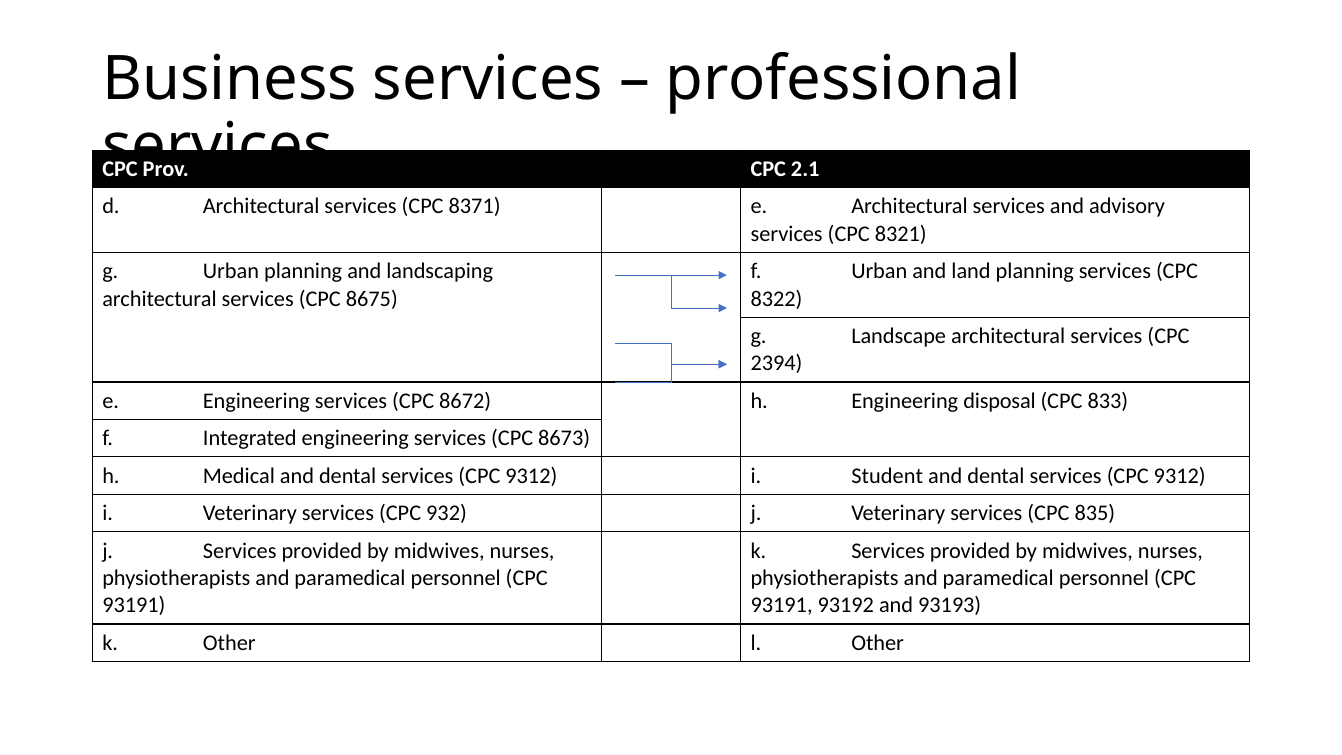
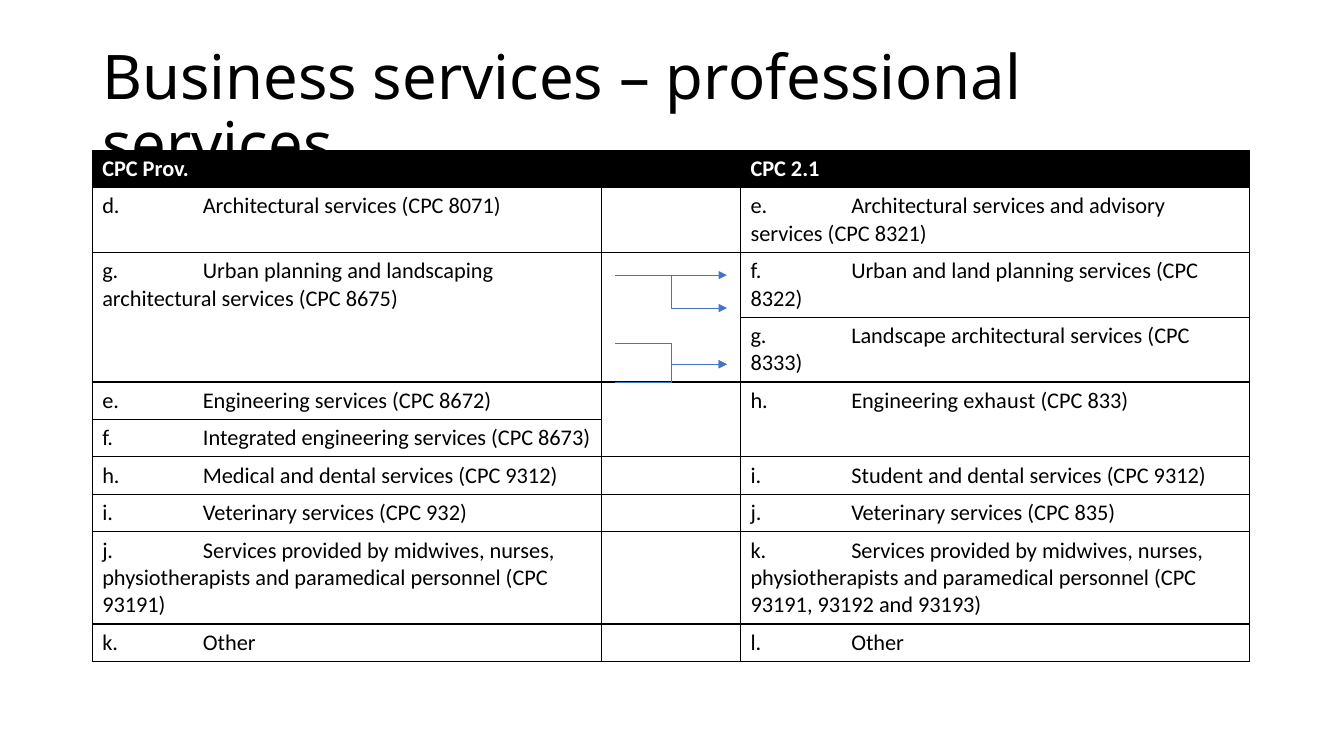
8371: 8371 -> 8071 (475, 207)
2394: 2394 -> 8333 (777, 363)
disposal: disposal -> exhaust (999, 401)
